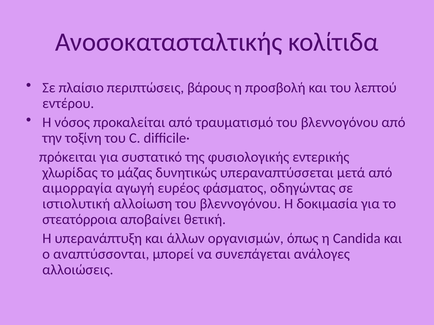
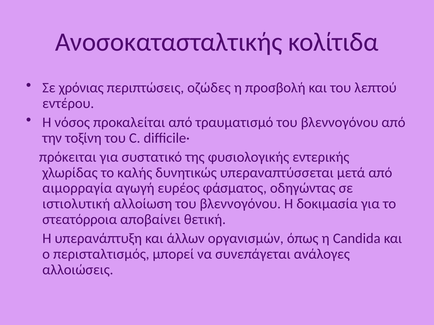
πλαίσιο: πλαίσιο -> χρόνιας (81, 88)
βάρους: βάρους -> οζώδες (209, 88)
μάζας: μάζας -> καλής (135, 173)
αναπτύσσονται: αναπτύσσονται -> περισταλτισμός (101, 254)
